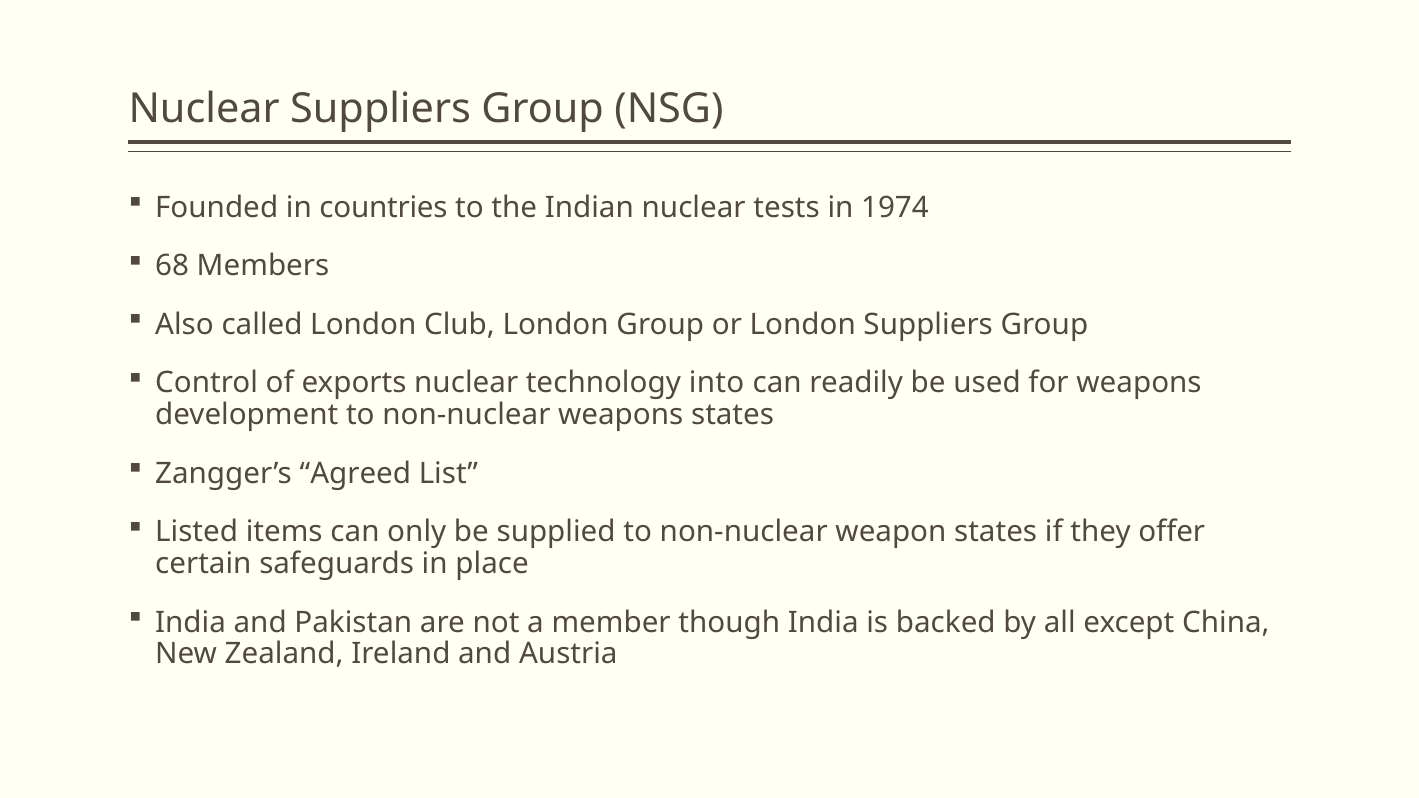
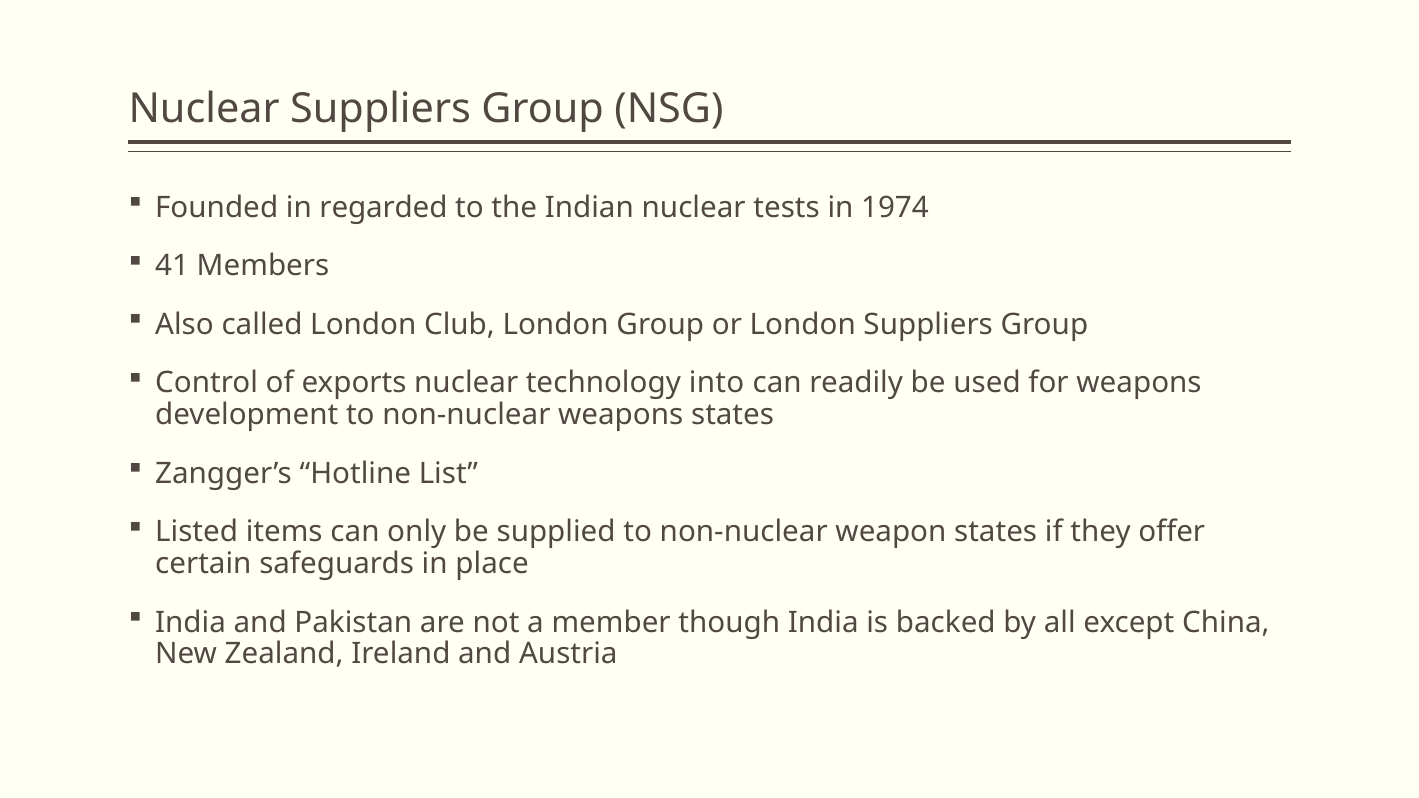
countries: countries -> regarded (383, 207)
68: 68 -> 41 (172, 266)
Agreed: Agreed -> Hotline (355, 473)
